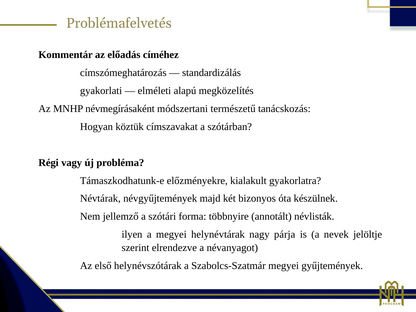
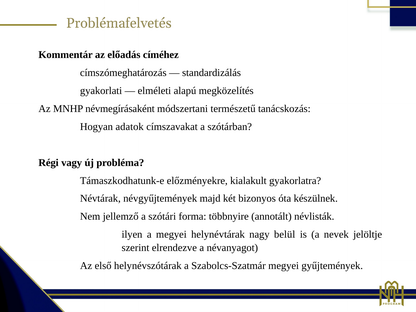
köztük: köztük -> adatok (130, 127)
párja: párja -> belül (285, 234)
